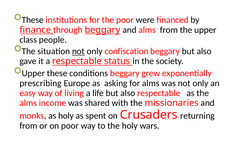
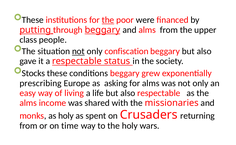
the underline: none -> present (108, 20)
finance: finance -> putting (35, 30)
Upper: Upper -> Stocks (33, 73)
on poor: poor -> time (70, 126)
